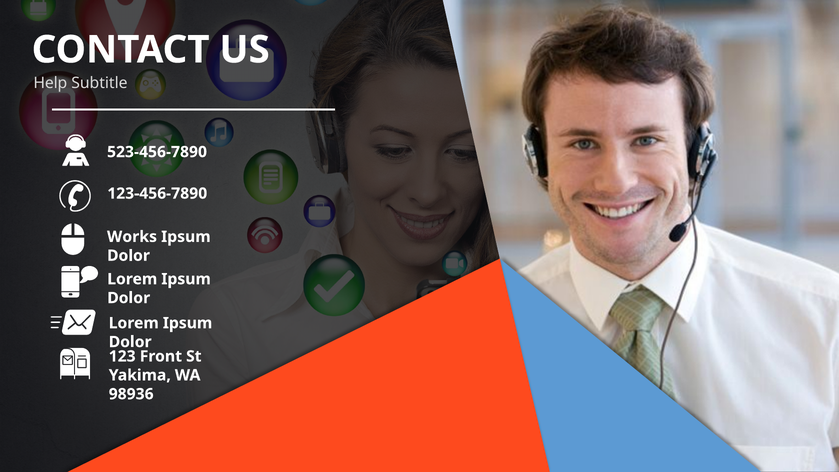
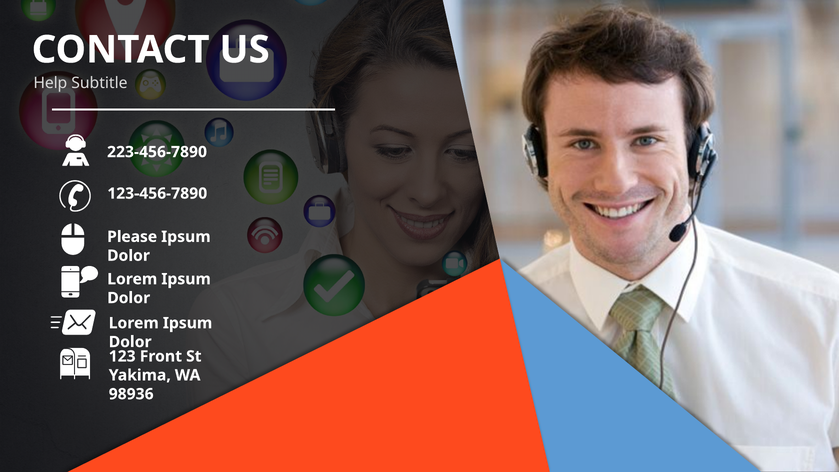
523-456-7890: 523-456-7890 -> 223-456-7890 (157, 152)
Works: Works -> Please (132, 237)
